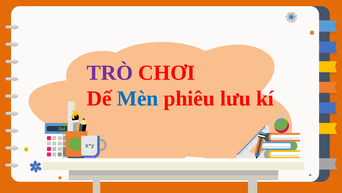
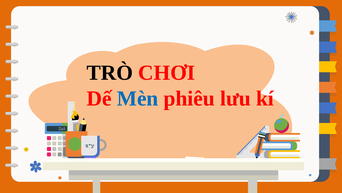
TRÒ colour: purple -> black (110, 73)
